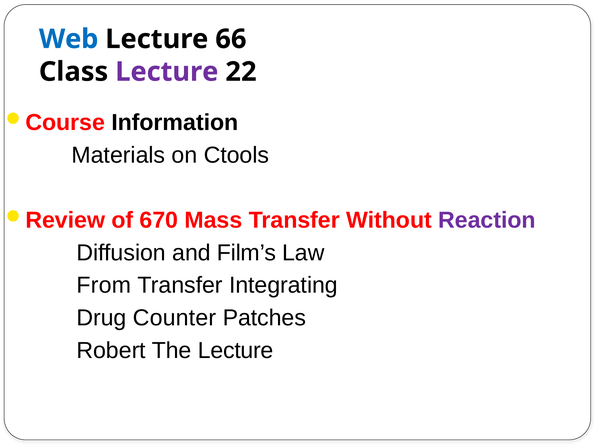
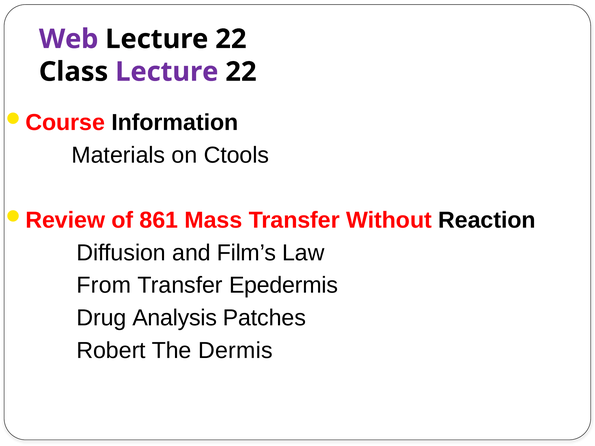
Web colour: blue -> purple (69, 39)
66: 66 -> 22 (231, 39)
670: 670 -> 861 (159, 220)
Reaction colour: purple -> black (487, 220)
Integrating: Integrating -> Epedermis (283, 285)
Counter: Counter -> Analysis (175, 318)
The Lecture: Lecture -> Dermis (235, 351)
